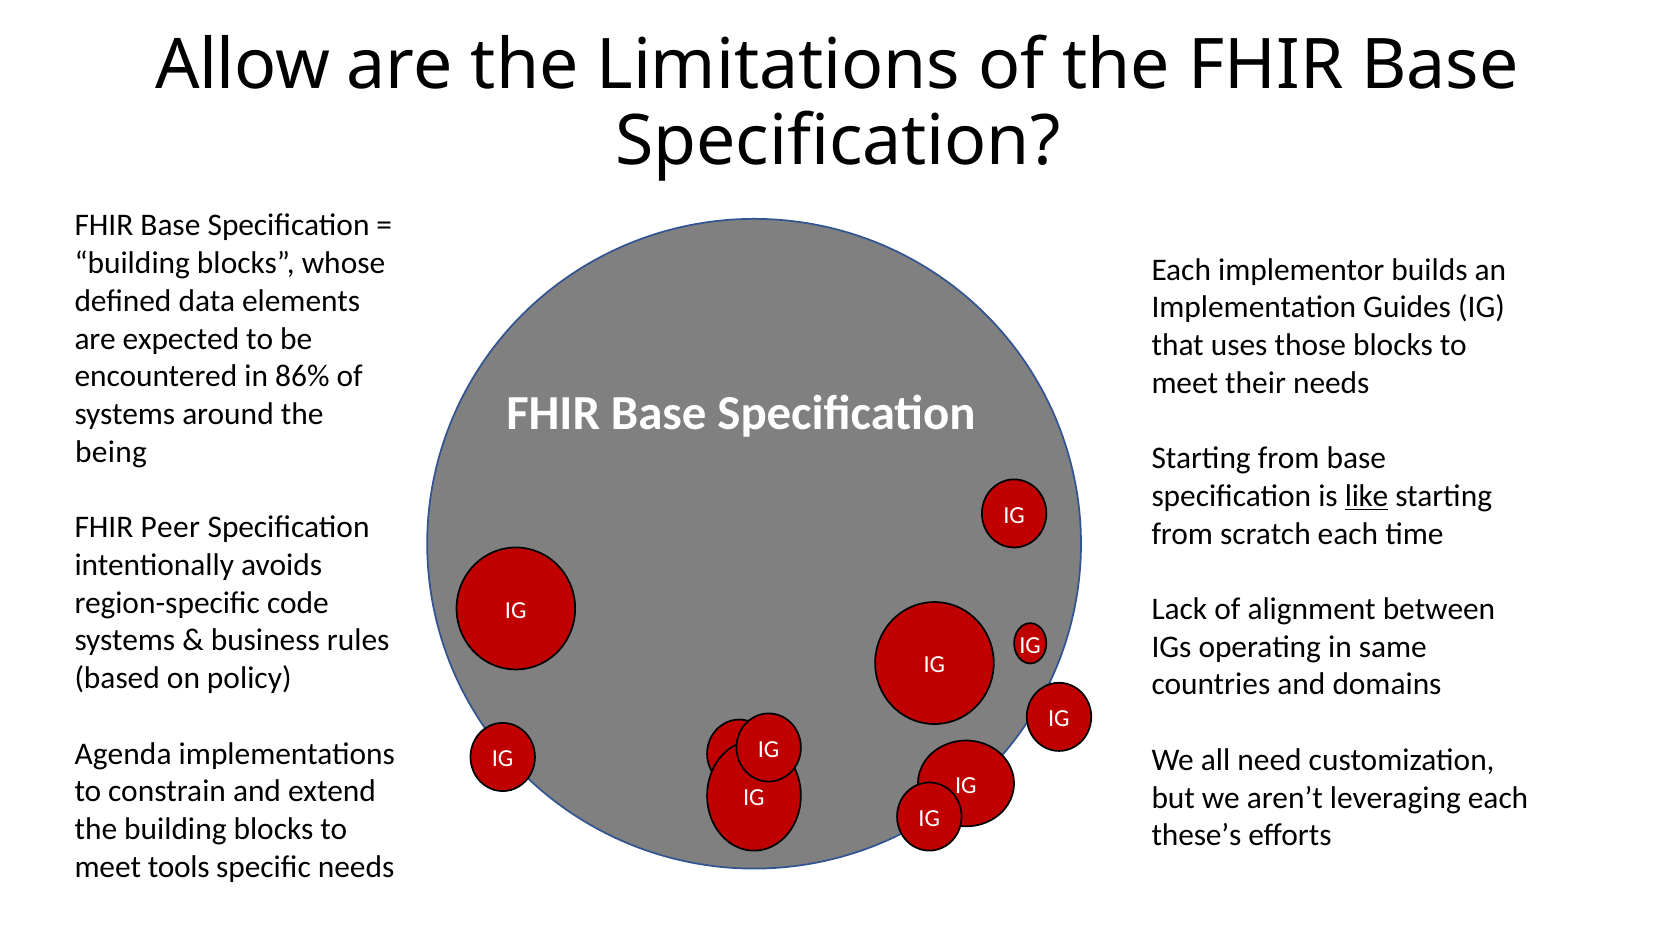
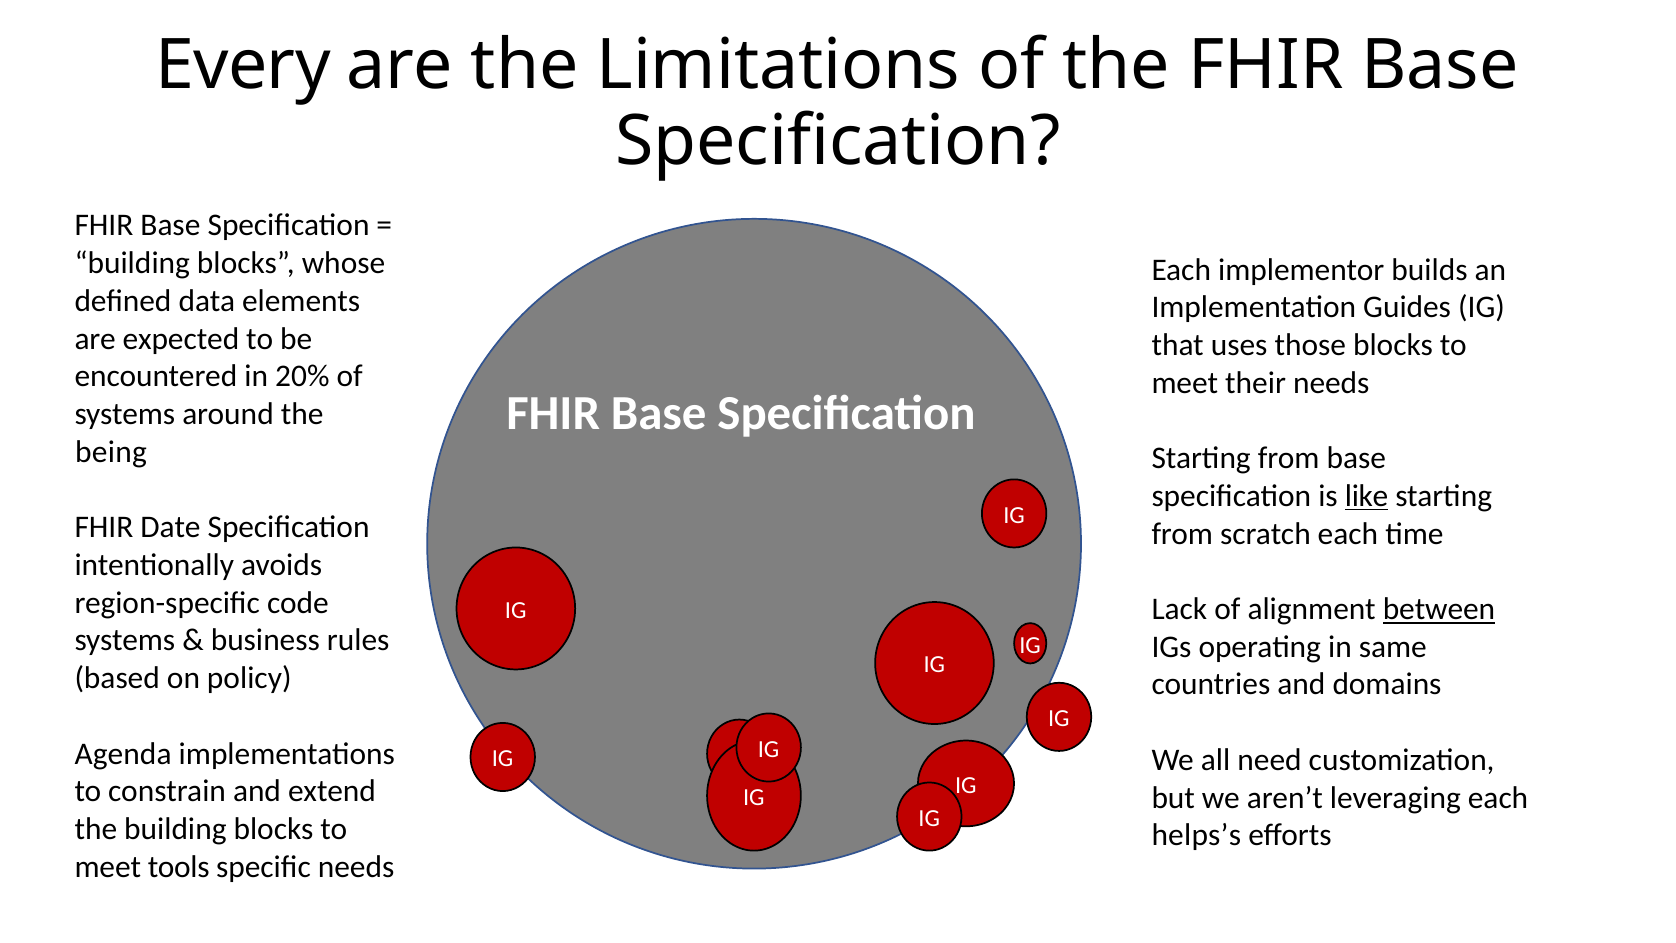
Allow: Allow -> Every (243, 66)
86%: 86% -> 20% (302, 376)
Peer: Peer -> Date (171, 527)
between underline: none -> present (1439, 609)
these’s: these’s -> helps’s (1196, 835)
